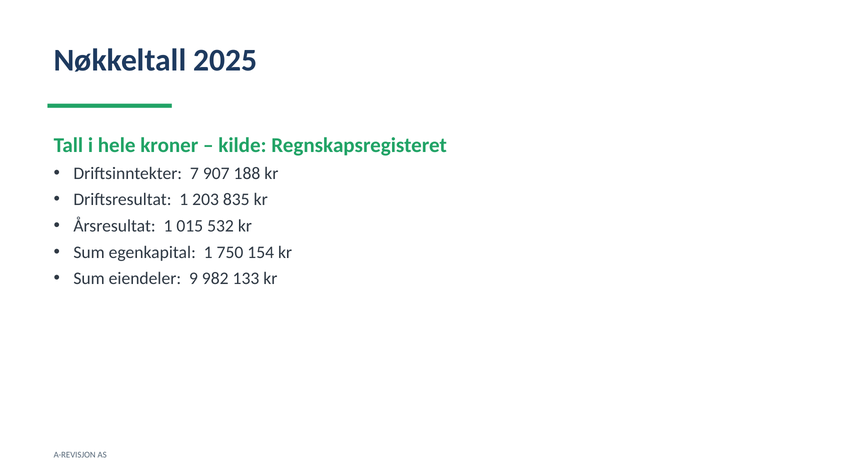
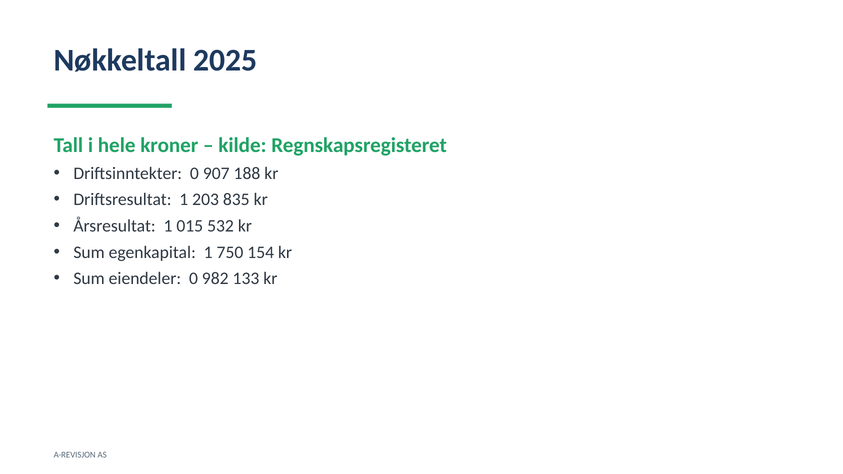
Driftsinntekter 7: 7 -> 0 (194, 173)
eiendeler 9: 9 -> 0 (193, 279)
